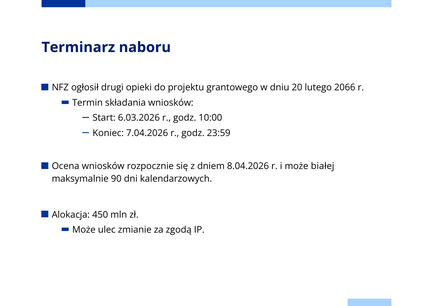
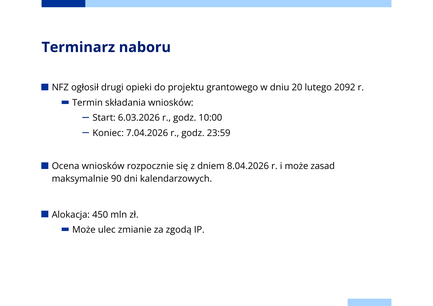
2066: 2066 -> 2092 (345, 88)
białej: białej -> zasad (323, 166)
